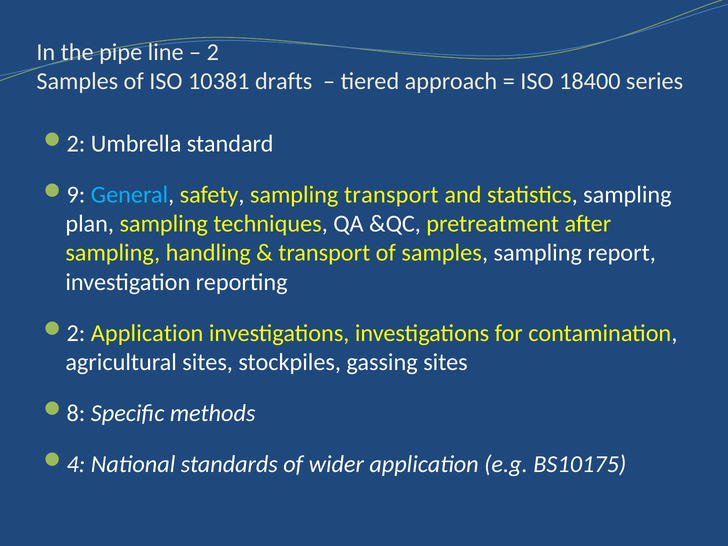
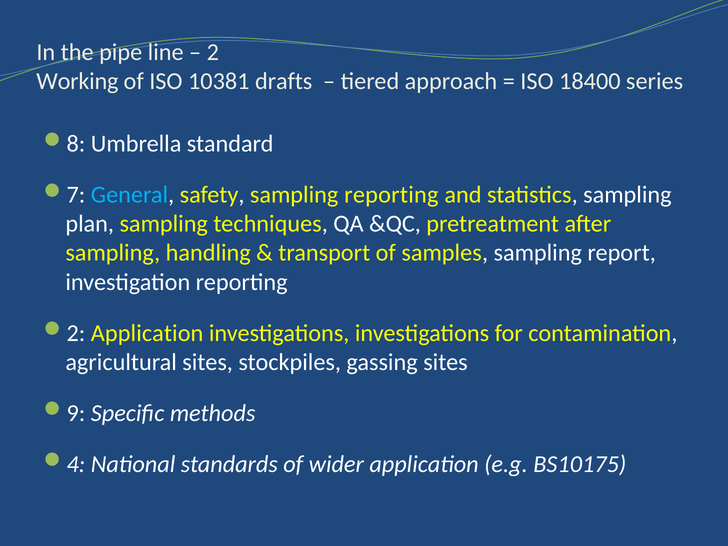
Samples: Samples -> Working (77, 81)
2: 2 -> 8 (76, 144)
9: 9 -> 7 (76, 195)
sampling transport: transport -> reporting (391, 195)
8: 8 -> 9 (76, 413)
